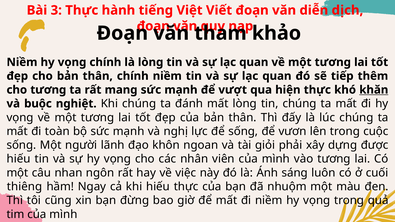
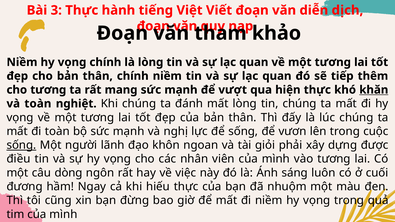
buộc: buộc -> toàn (38, 104)
sống underline: none -> present (21, 145)
hiếu: hiếu -> điều (19, 159)
nhan: nhan -> dòng (69, 173)
thiêng: thiêng -> đương (25, 187)
